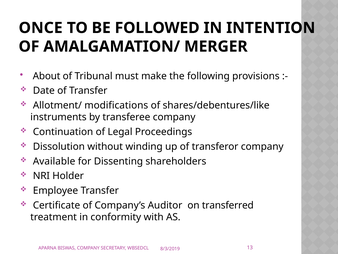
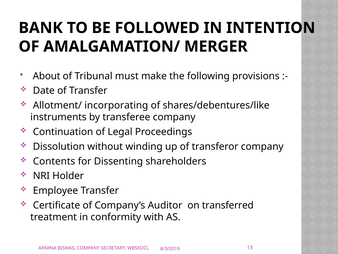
ONCE: ONCE -> BANK (41, 28)
modifications: modifications -> incorporating (116, 105)
Available: Available -> Contents (54, 161)
